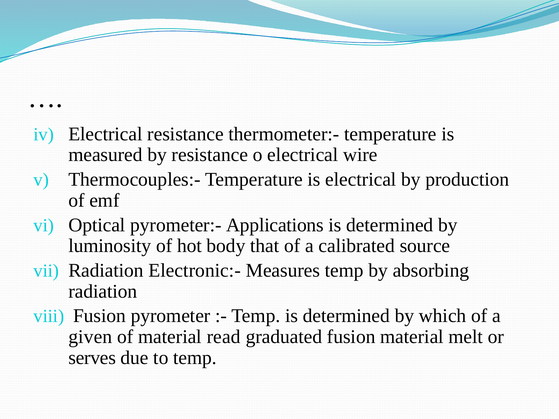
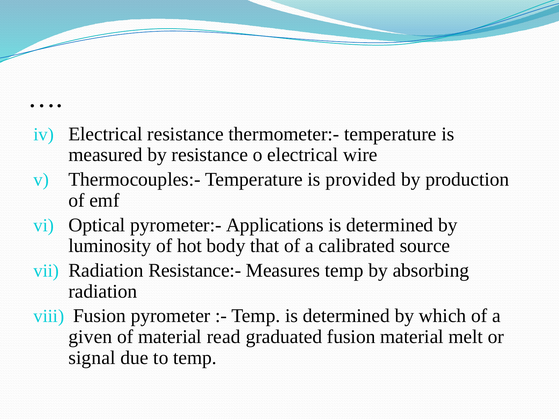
is electrical: electrical -> provided (361, 180)
Electronic:-: Electronic:- -> Resistance:- (195, 271)
serves: serves -> signal (92, 358)
